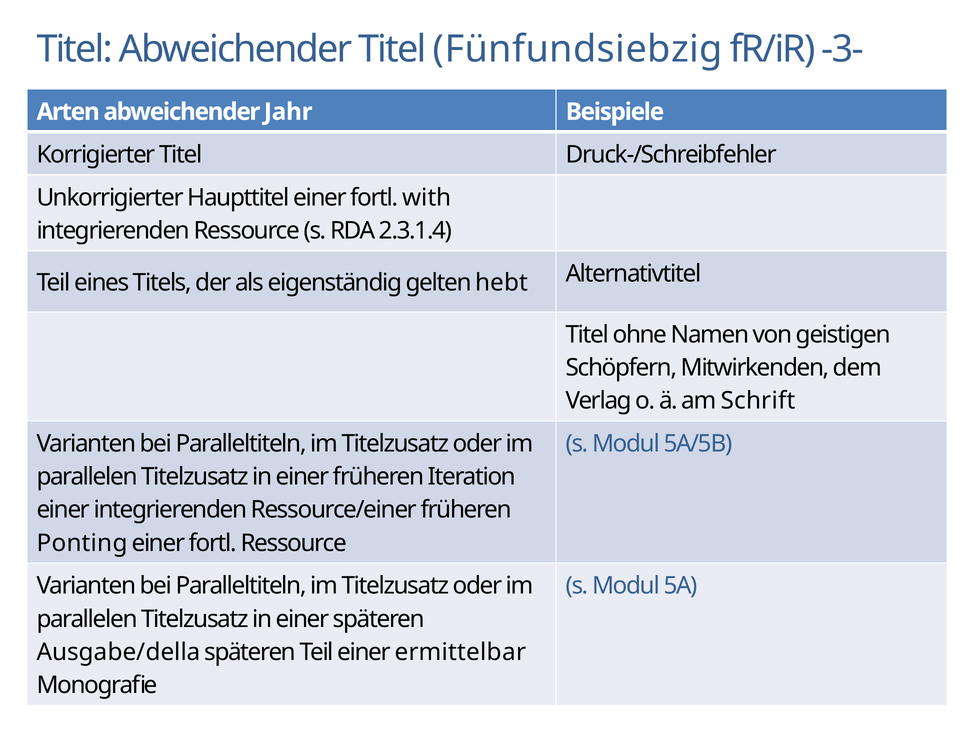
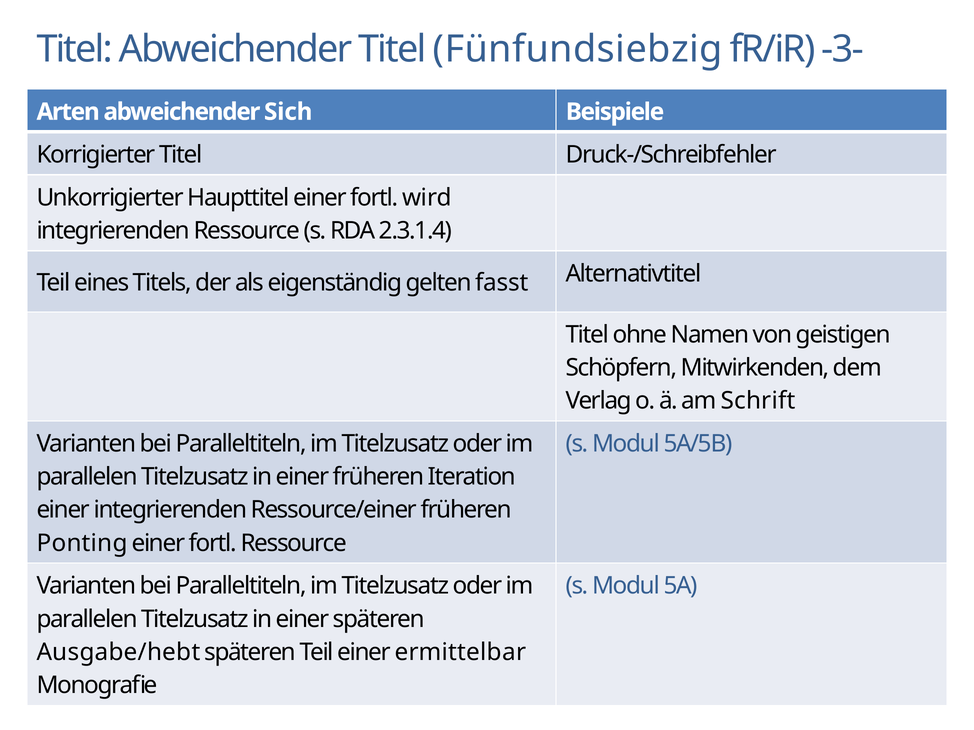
Jahr: Jahr -> Sich (288, 112)
with: with -> wird (427, 198)
hebt: hebt -> fasst (502, 283)
Ausgabe/della: Ausgabe/della -> Ausgabe/hebt (118, 653)
